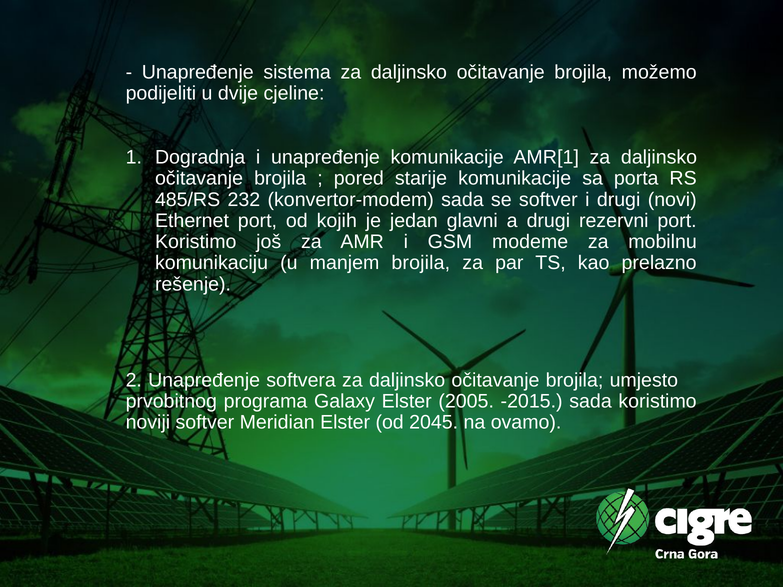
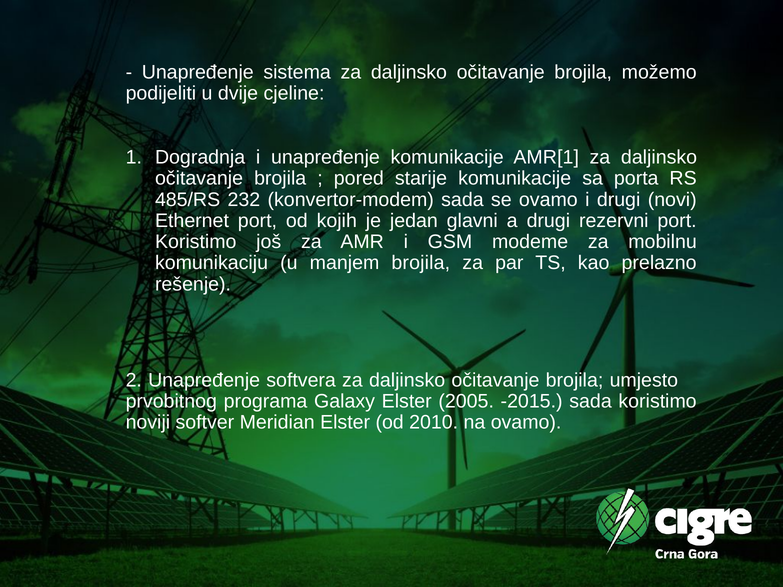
se softver: softver -> ovamo (548, 200)
2045: 2045 -> 2010 (434, 423)
